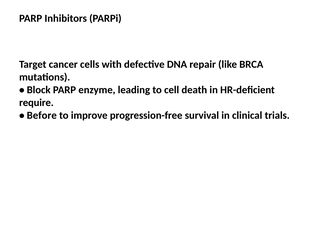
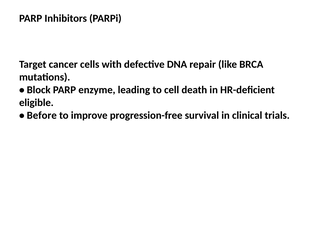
require: require -> eligible (36, 103)
